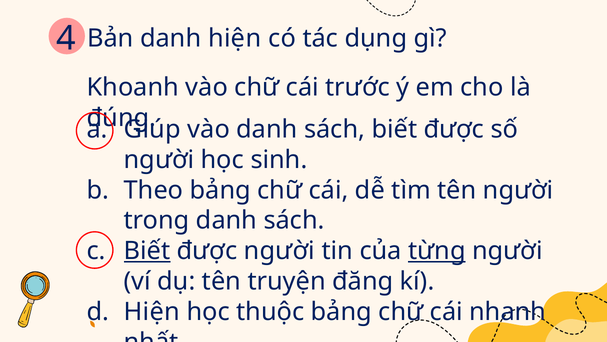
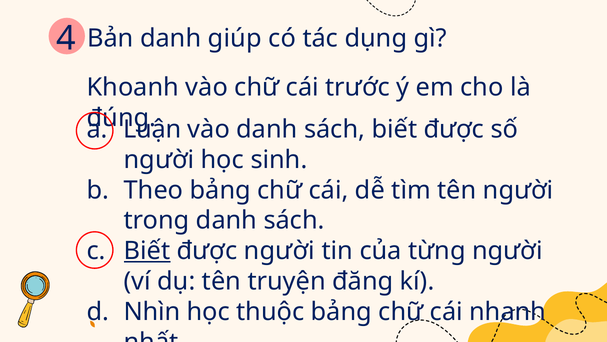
danh hiện: hiện -> giúp (235, 39)
Giúp: Giúp -> Luận (152, 129)
từng underline: present -> none (437, 251)
Hiện: Hiện -> Nhìn (152, 312)
